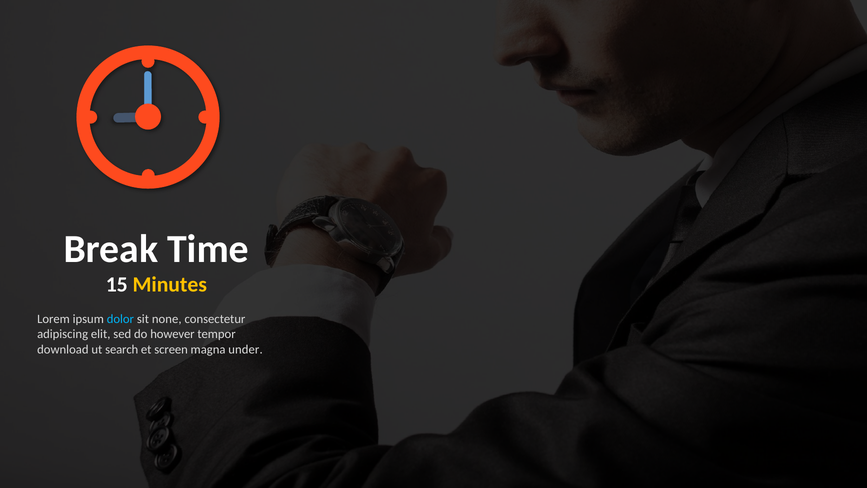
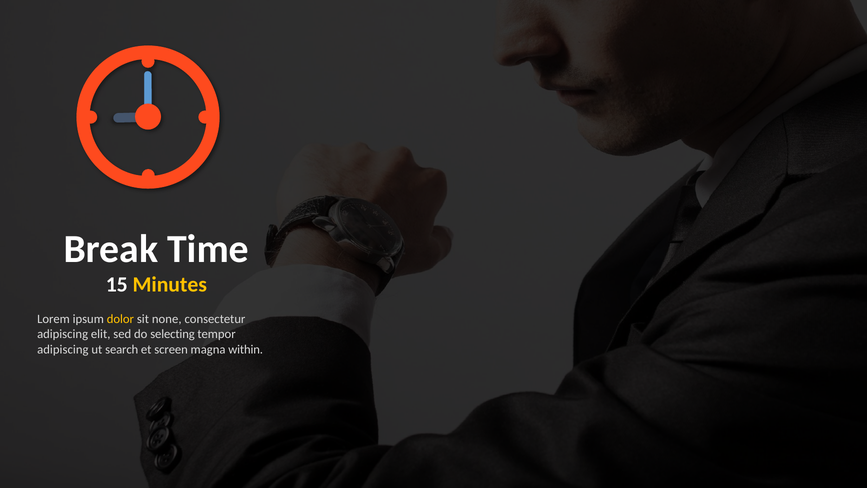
dolor colour: light blue -> yellow (120, 319)
however: however -> selecting (172, 334)
download: download -> adipiscing (63, 349)
under: under -> within (246, 349)
